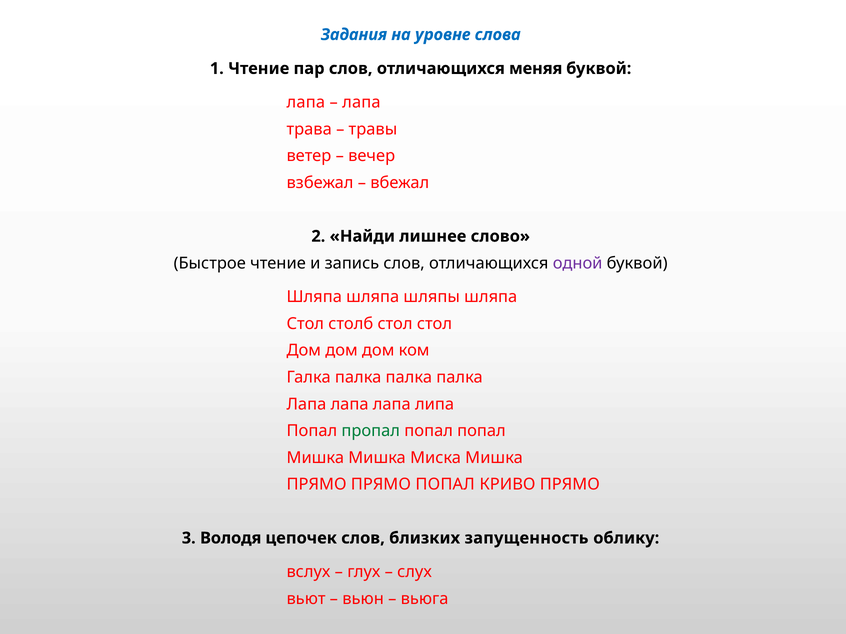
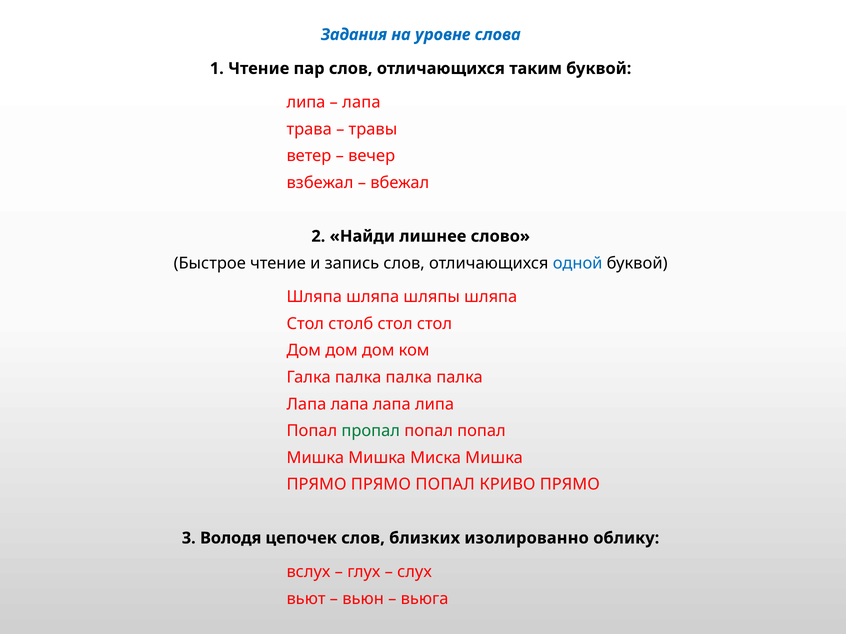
меняя: меняя -> таким (536, 69)
лапа: лапа -> липа (306, 102)
одной colour: purple -> blue (578, 263)
запущенность: запущенность -> изолированно (527, 538)
